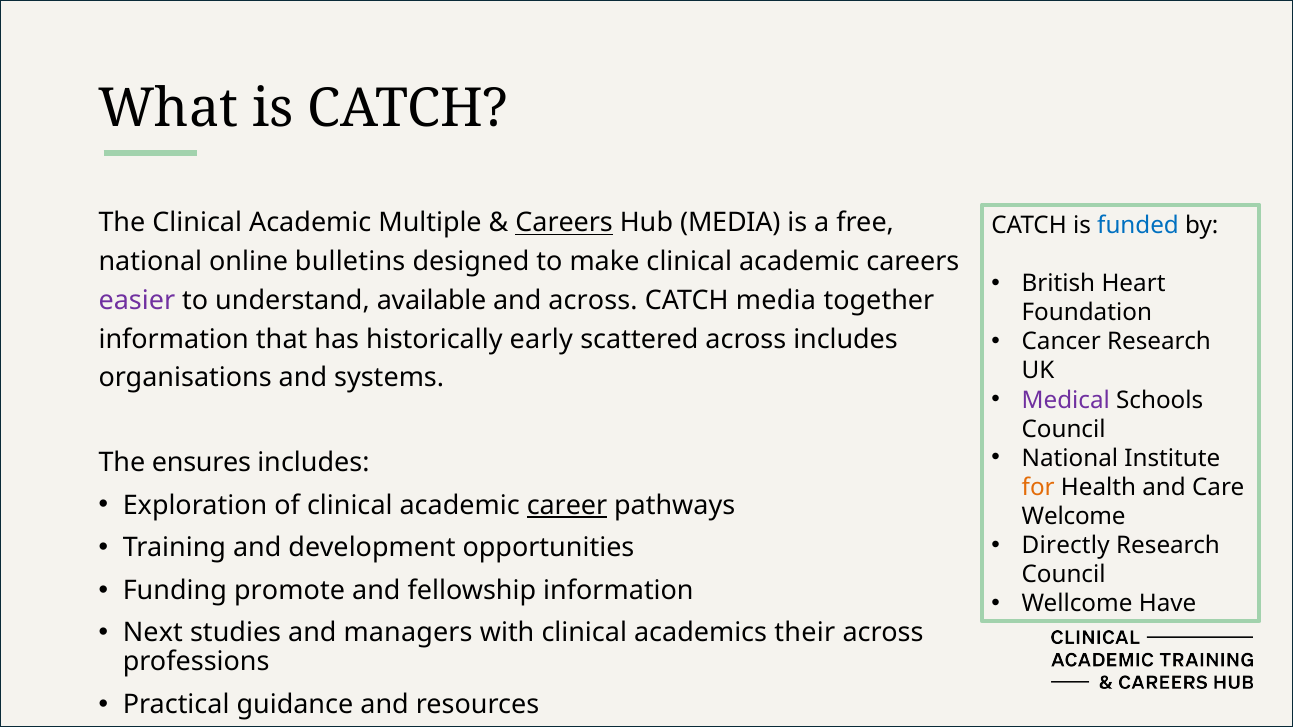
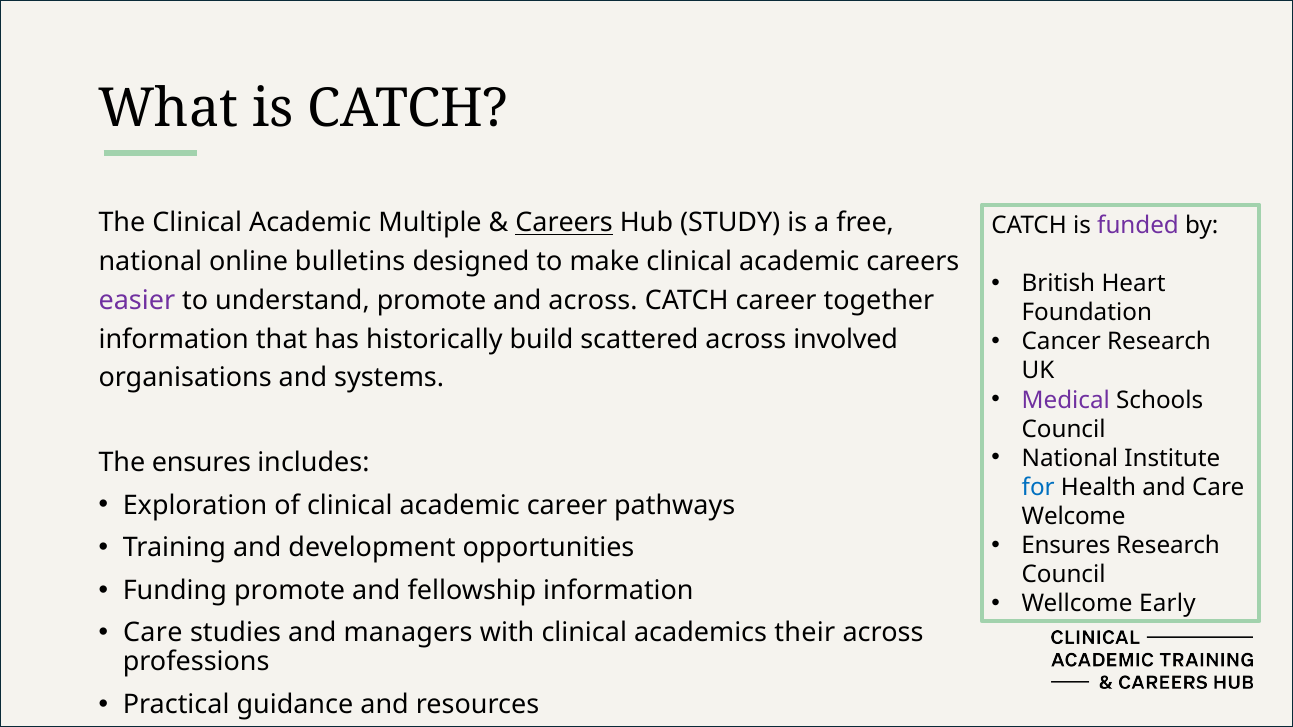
Hub MEDIA: MEDIA -> STUDY (730, 223)
funded colour: blue -> purple (1138, 226)
understand available: available -> promote (432, 301)
CATCH media: media -> career (776, 301)
early: early -> build (541, 339)
across includes: includes -> involved (846, 339)
for colour: orange -> blue (1038, 488)
career underline: present -> none (567, 505)
Directly: Directly -> Ensures (1066, 546)
Have: Have -> Early (1167, 604)
Next: Next -> Care (153, 633)
